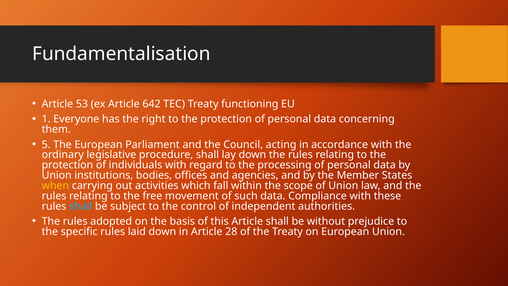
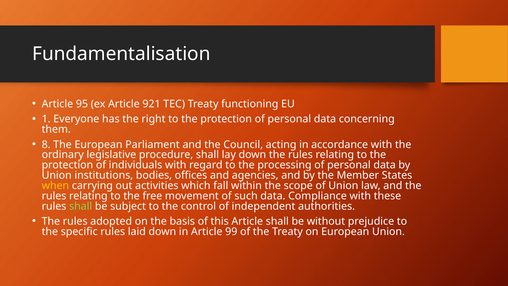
53: 53 -> 95 (82, 104)
642: 642 -> 921 (152, 104)
5: 5 -> 8 (46, 144)
shall colour: light blue -> light green (81, 206)
28: 28 -> 99 (231, 231)
